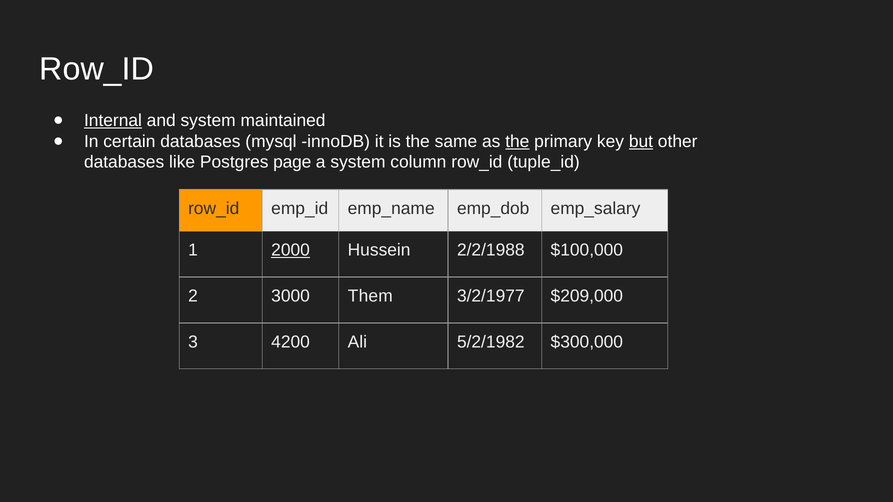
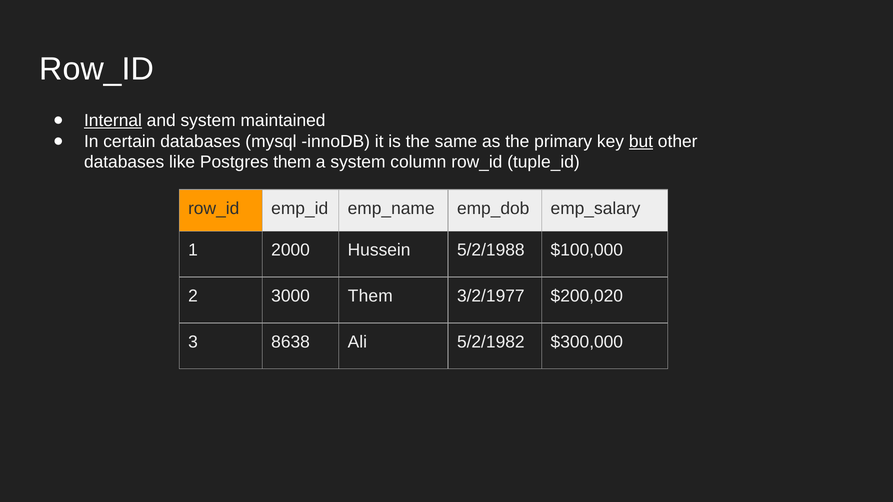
the underline: present -> none (517, 142)
Postgres page: page -> them (292, 162)
2000 underline: present -> none (291, 250)
2/2/1988: 2/2/1988 -> 5/2/1988 (491, 250)
$209,000: $209,000 -> $200,020 (587, 296)
4200: 4200 -> 8638 (291, 342)
